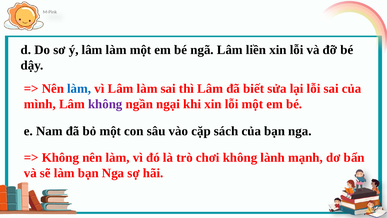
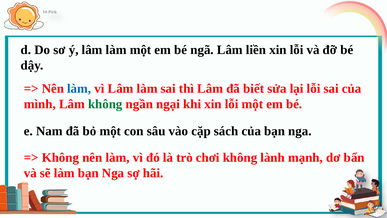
không colour: purple -> green (105, 104)
